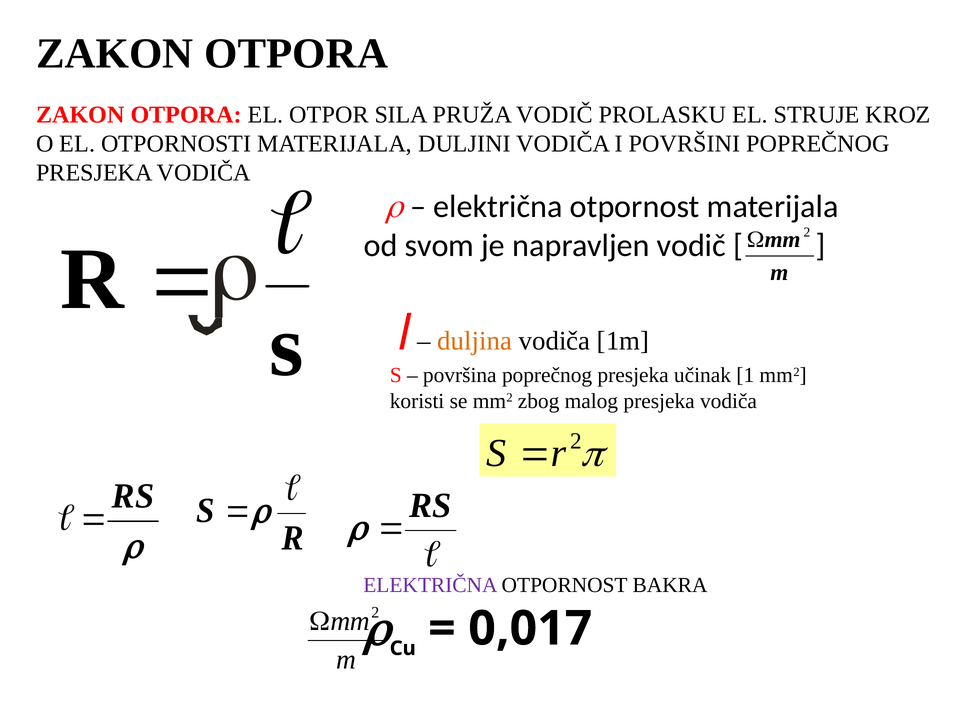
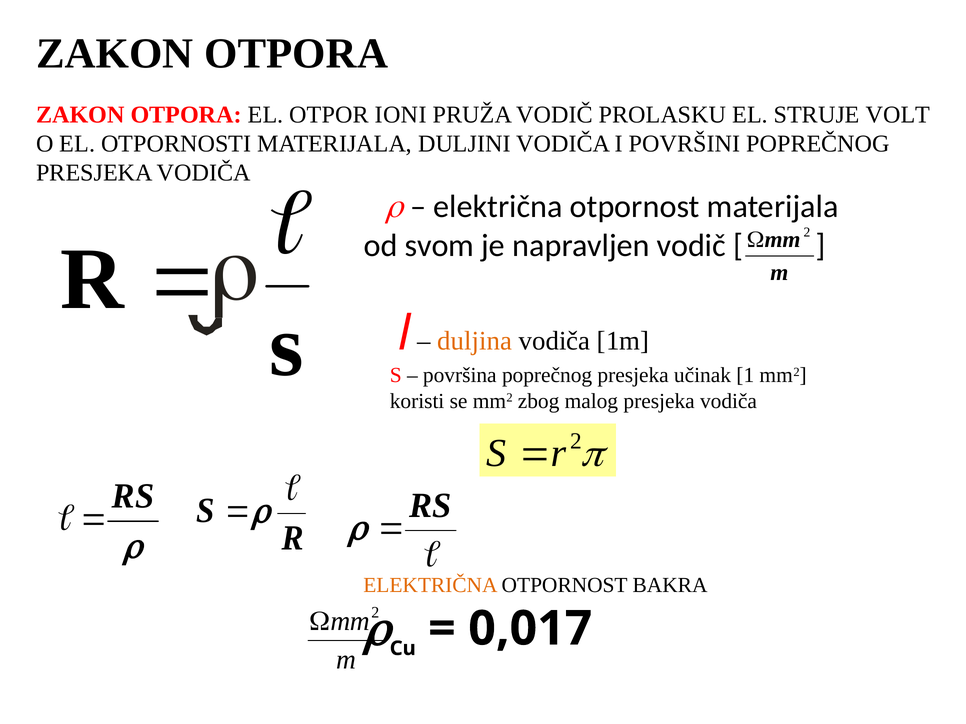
SILA: SILA -> IONI (401, 115)
KROZ: KROZ -> VOLT (898, 115)
ELEKTRIČNA colour: purple -> orange (430, 585)
